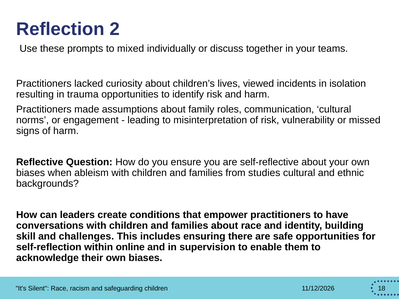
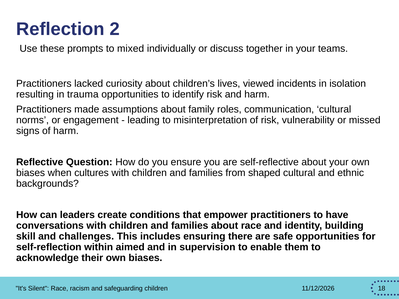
ableism: ableism -> cultures (92, 173)
studies: studies -> shaped (264, 173)
online: online -> aimed (130, 247)
